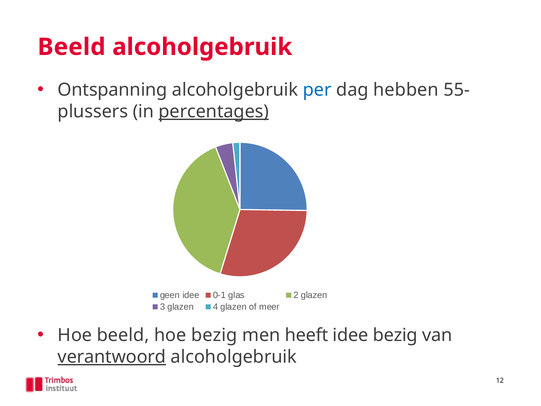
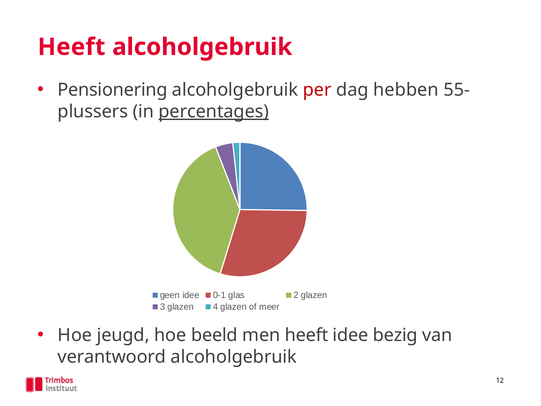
Beeld: Beeld -> Heeft (72, 47)
Ontspanning: Ontspanning -> Pensionering (113, 90)
per colour: blue -> red (317, 90)
Hoe beeld: beeld -> jeugd (123, 335)
hoe bezig: bezig -> beeld (214, 335)
verantwoord underline: present -> none (112, 357)
